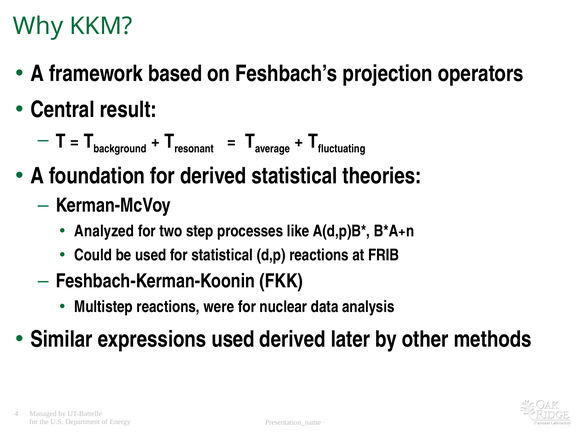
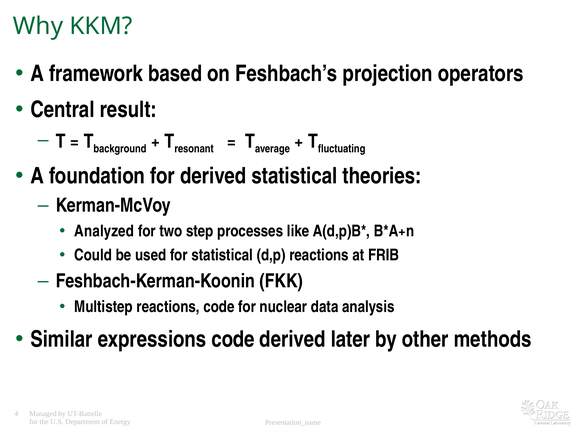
reactions were: were -> code (219, 307)
expressions used: used -> code (233, 340)
